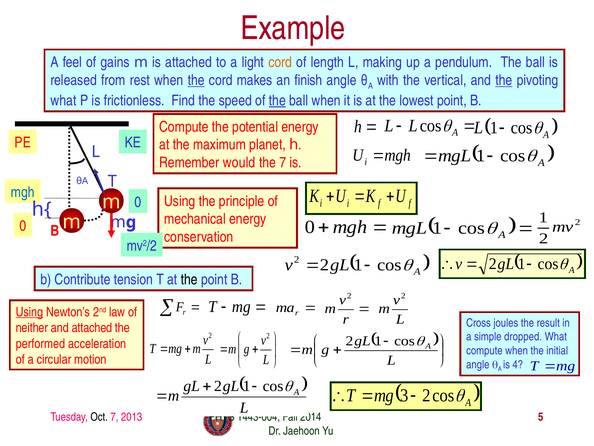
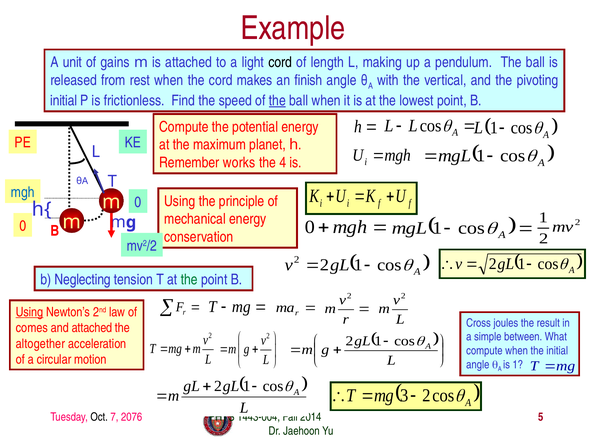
feel: feel -> unit (72, 62)
cord colour: orange -> black (280, 62)
the underline: present -> none (196, 80)
the underline: present -> none (504, 80)
what: what -> initial (64, 100)
would: would -> works (239, 162)
the 7: 7 -> 4 (283, 162)
Contribute: Contribute -> Neglecting (83, 279)
the colour: black -> green (189, 279)
neither: neither -> comes (32, 328)
dropped: dropped -> between (523, 336)
performed: performed -> altogether (40, 343)
is 4: 4 -> 1 (518, 364)
2013: 2013 -> 2076 (132, 417)
